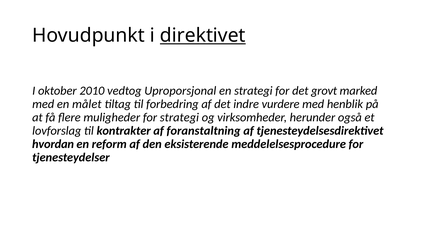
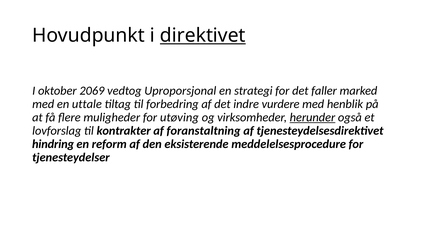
2010: 2010 -> 2069 (92, 91)
grovt: grovt -> faller (324, 91)
målet: målet -> uttale (87, 104)
for strategi: strategi -> utøving (179, 117)
herunder underline: none -> present (312, 117)
hvordan: hvordan -> hindring (53, 144)
